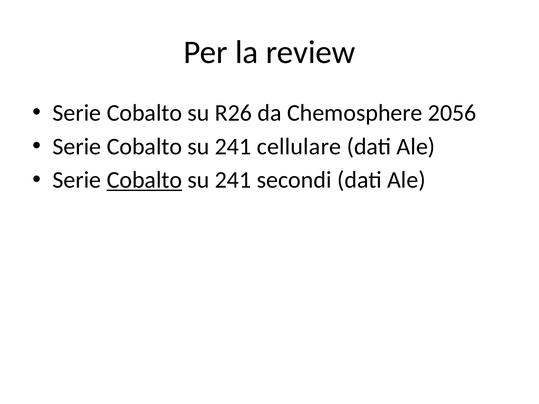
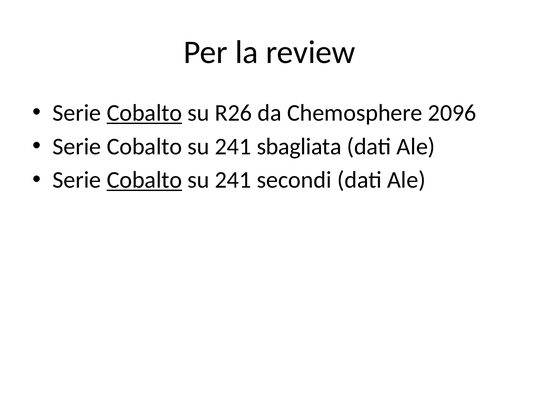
Cobalto underline: none -> present (144, 113)
2056: 2056 -> 2096 (452, 113)
cellulare: cellulare -> sbagliata (299, 147)
